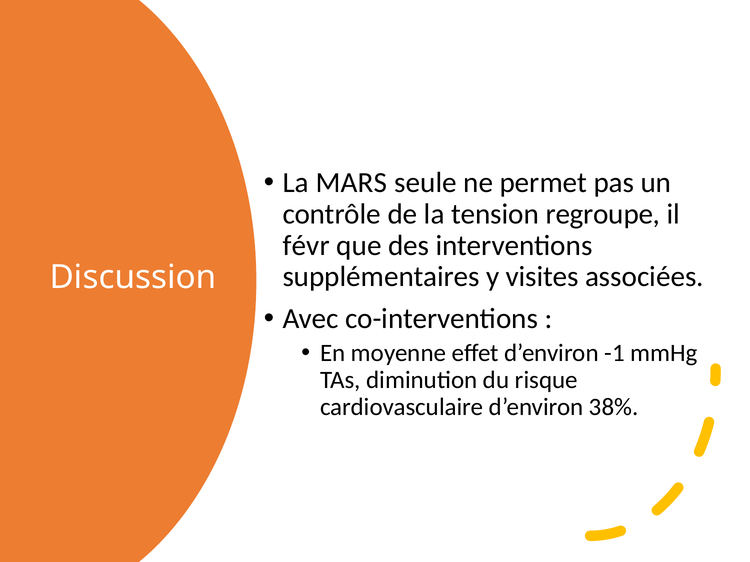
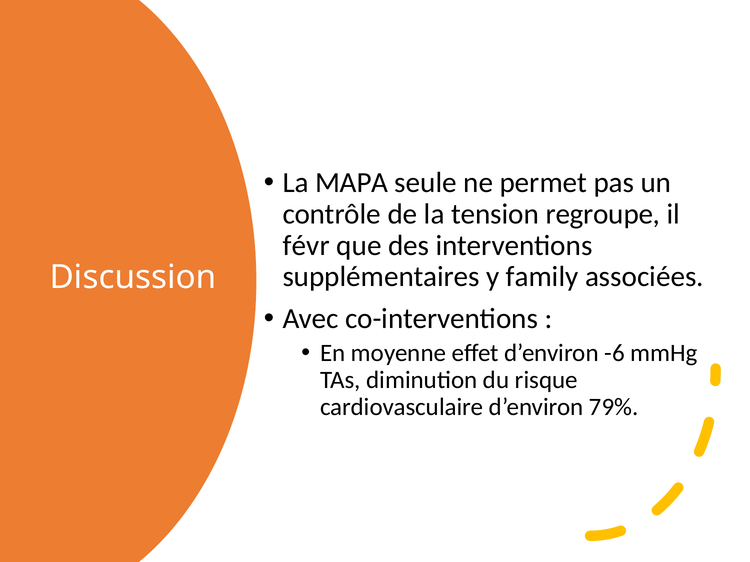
MARS: MARS -> MAPA (352, 183)
visites: visites -> family (542, 277)
-1: -1 -> -6 (615, 353)
38%: 38% -> 79% (614, 407)
